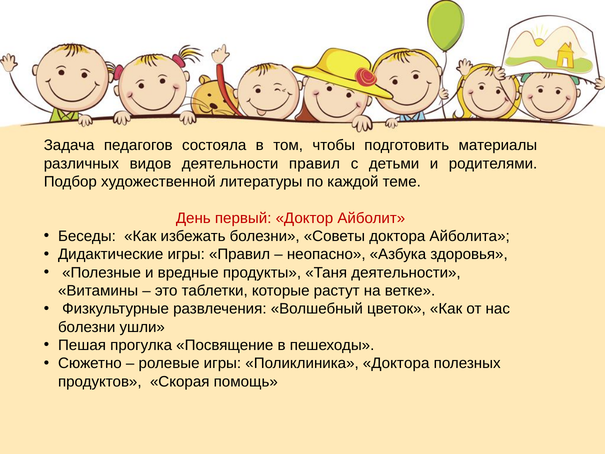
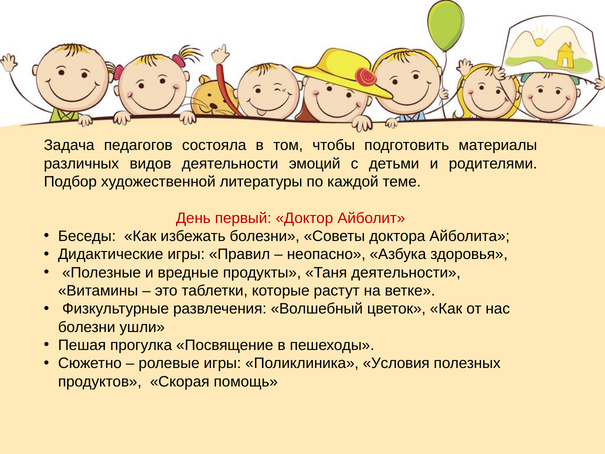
деятельности правил: правил -> эмоций (315, 164)
Поликлиника Доктора: Доктора -> Условия (396, 363)
